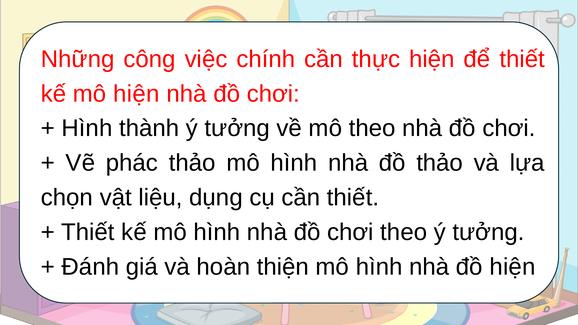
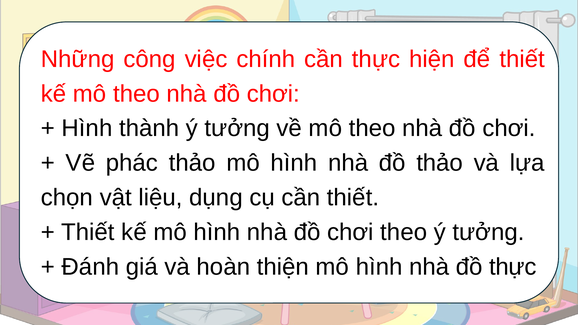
kế mô hiện: hiện -> theo (136, 94)
đồ hiện: hiện -> thực (513, 267)
